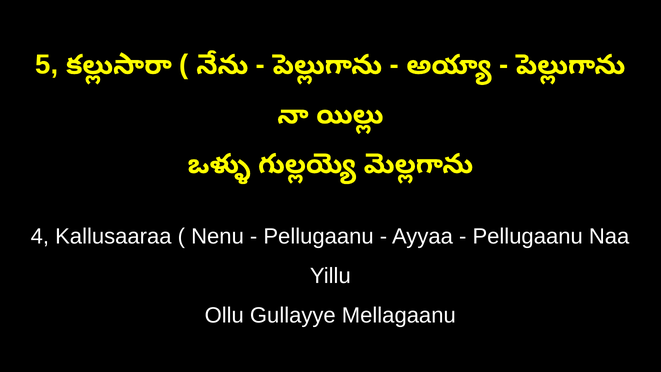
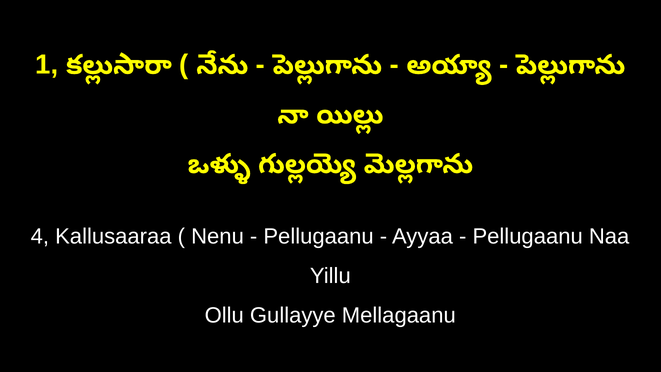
5: 5 -> 1 (47, 65)
